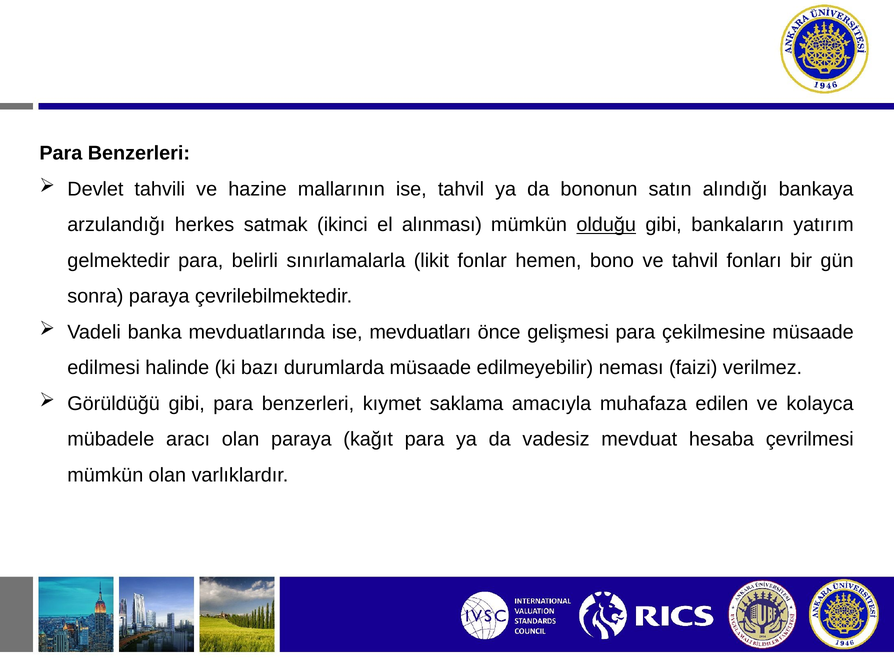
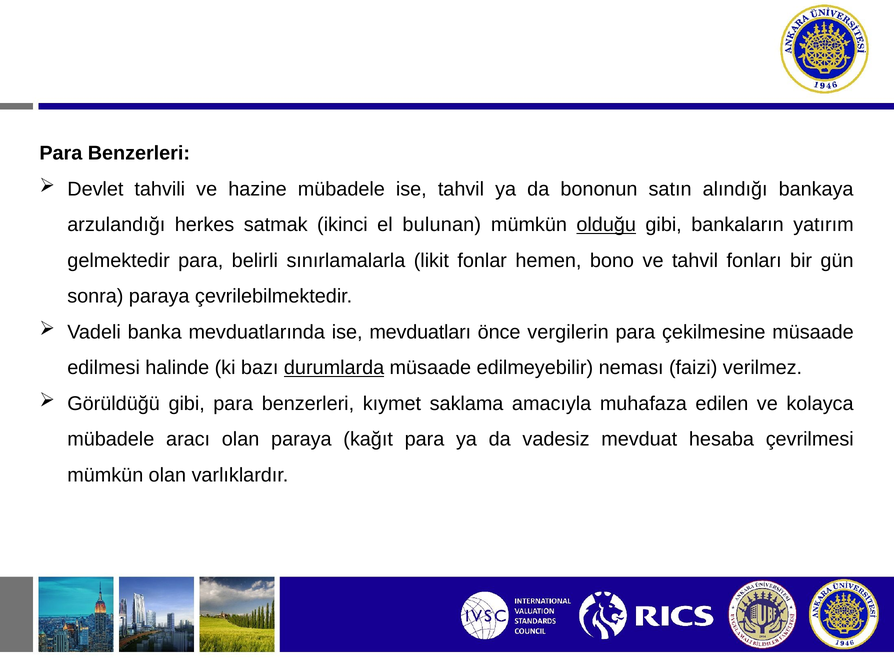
hazine mallarının: mallarının -> mübadele (341, 189)
alınması: alınması -> bulunan (442, 225)
gelişmesi: gelişmesi -> vergilerin (568, 332)
durumlarda underline: none -> present (334, 368)
